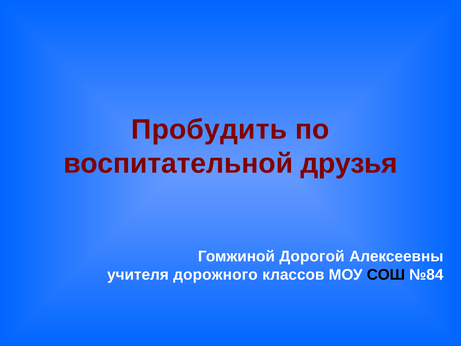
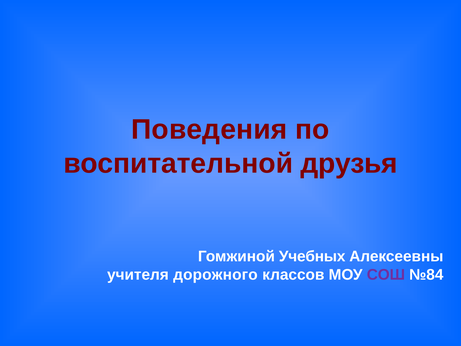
Пробудить: Пробудить -> Поведения (209, 130)
Дорогой: Дорогой -> Учебных (312, 256)
СОШ colour: black -> purple (386, 275)
